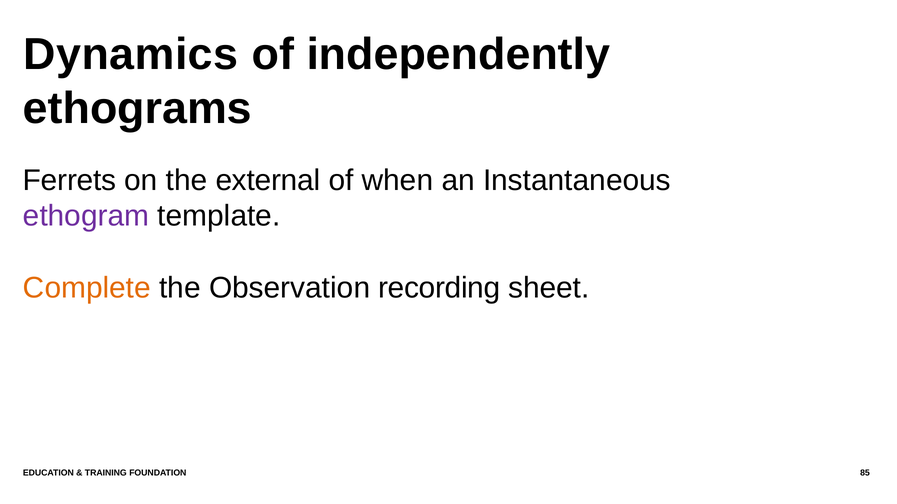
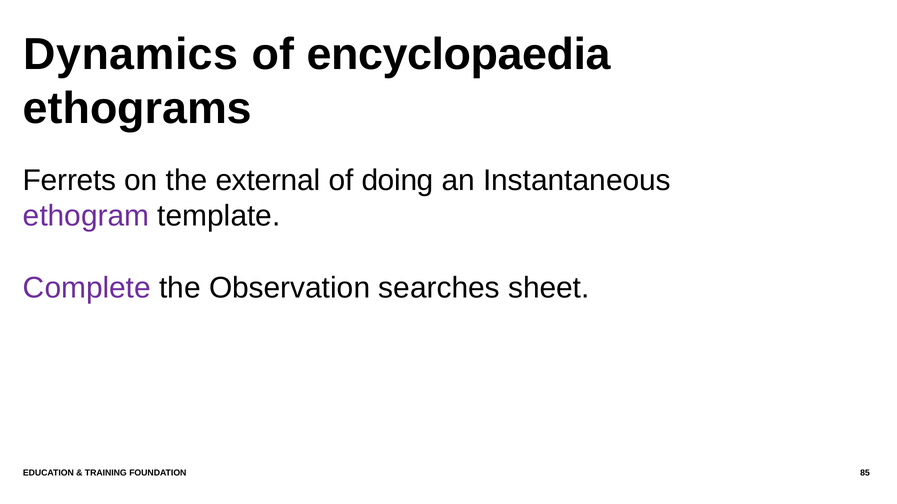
independently: independently -> encyclopaedia (459, 55)
when: when -> doing (398, 180)
Complete colour: orange -> purple (87, 288)
recording: recording -> searches (439, 288)
